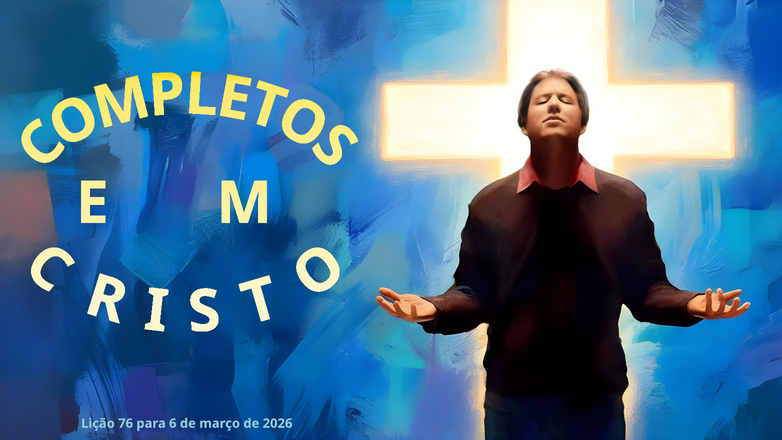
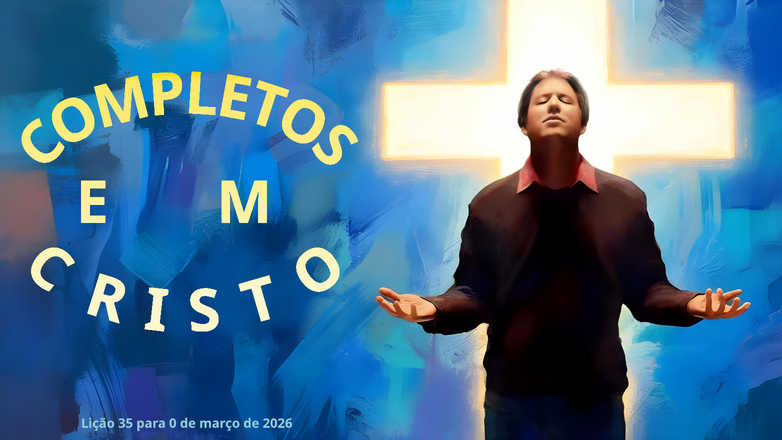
76: 76 -> 35 (126, 423)
6: 6 -> 0 (173, 423)
